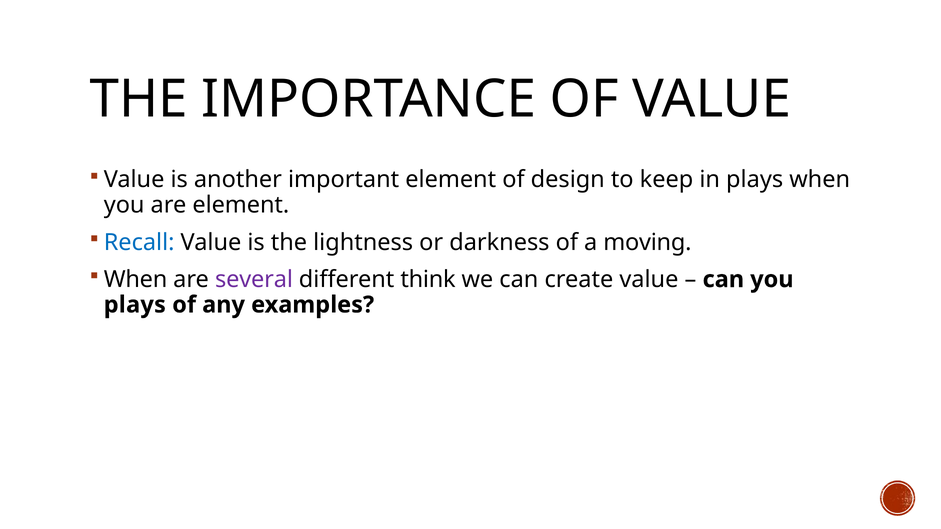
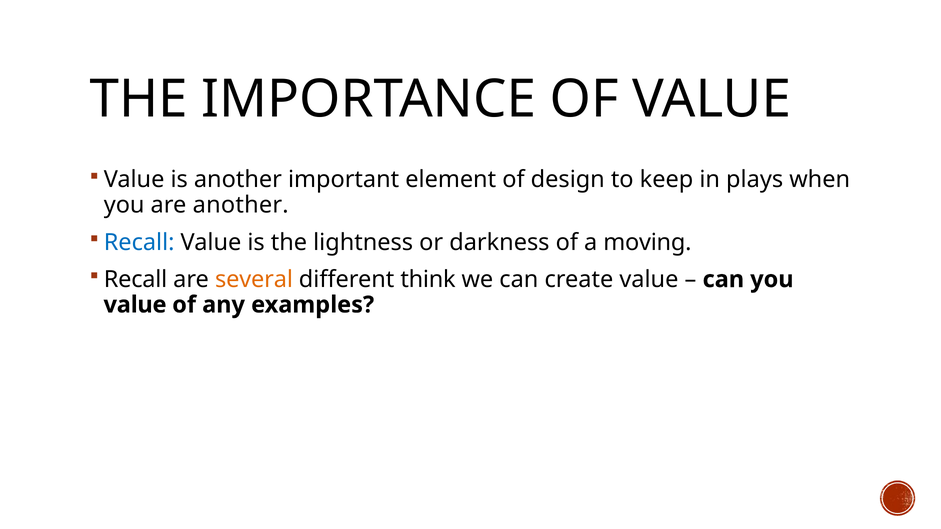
are element: element -> another (241, 205)
When: When -> Recall (136, 280)
several colour: purple -> orange (254, 280)
plays: plays -> value (135, 305)
